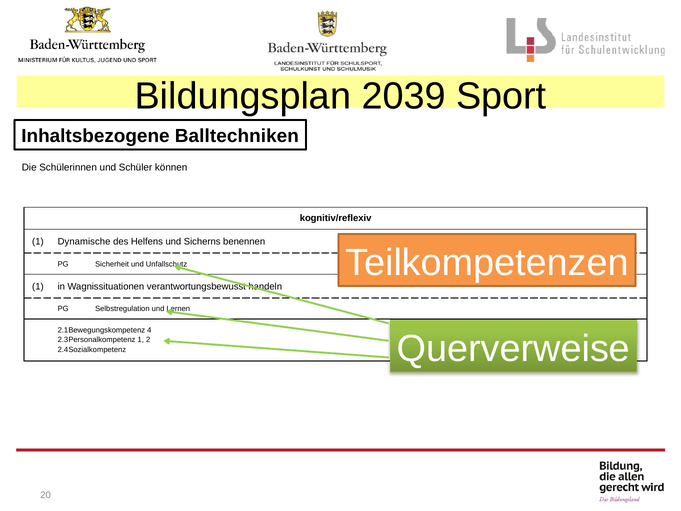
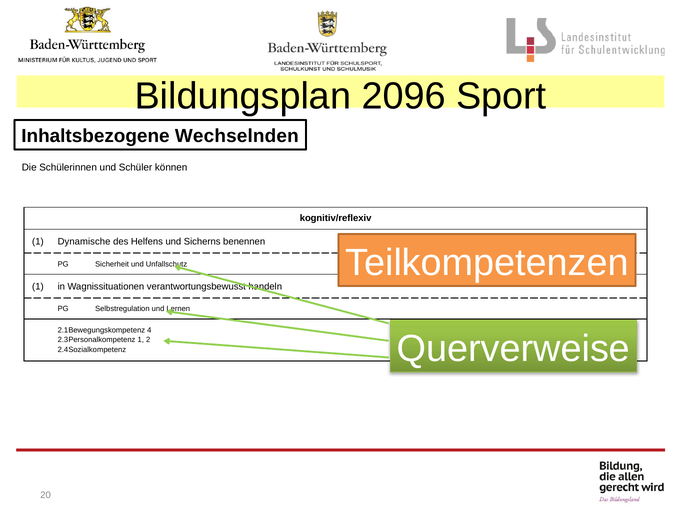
2039: 2039 -> 2096 (404, 96)
Balltechniken: Balltechniken -> Wechselnden (237, 136)
